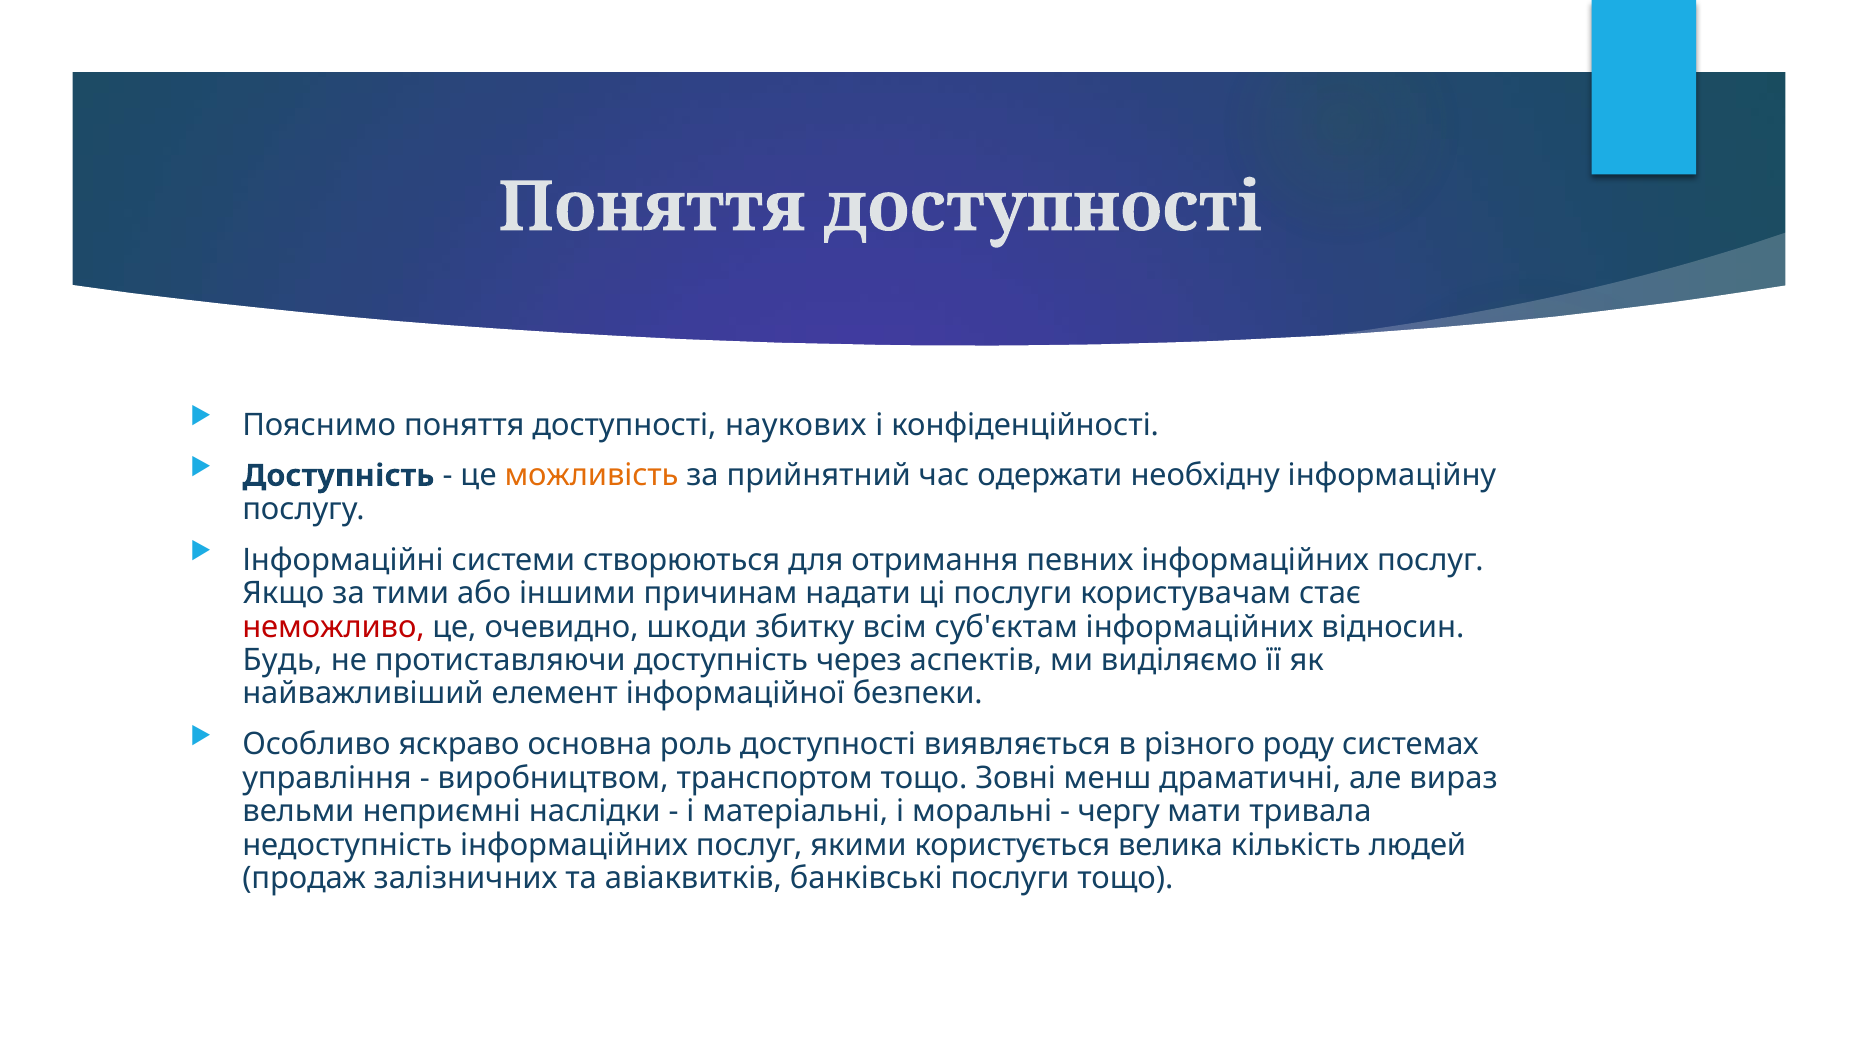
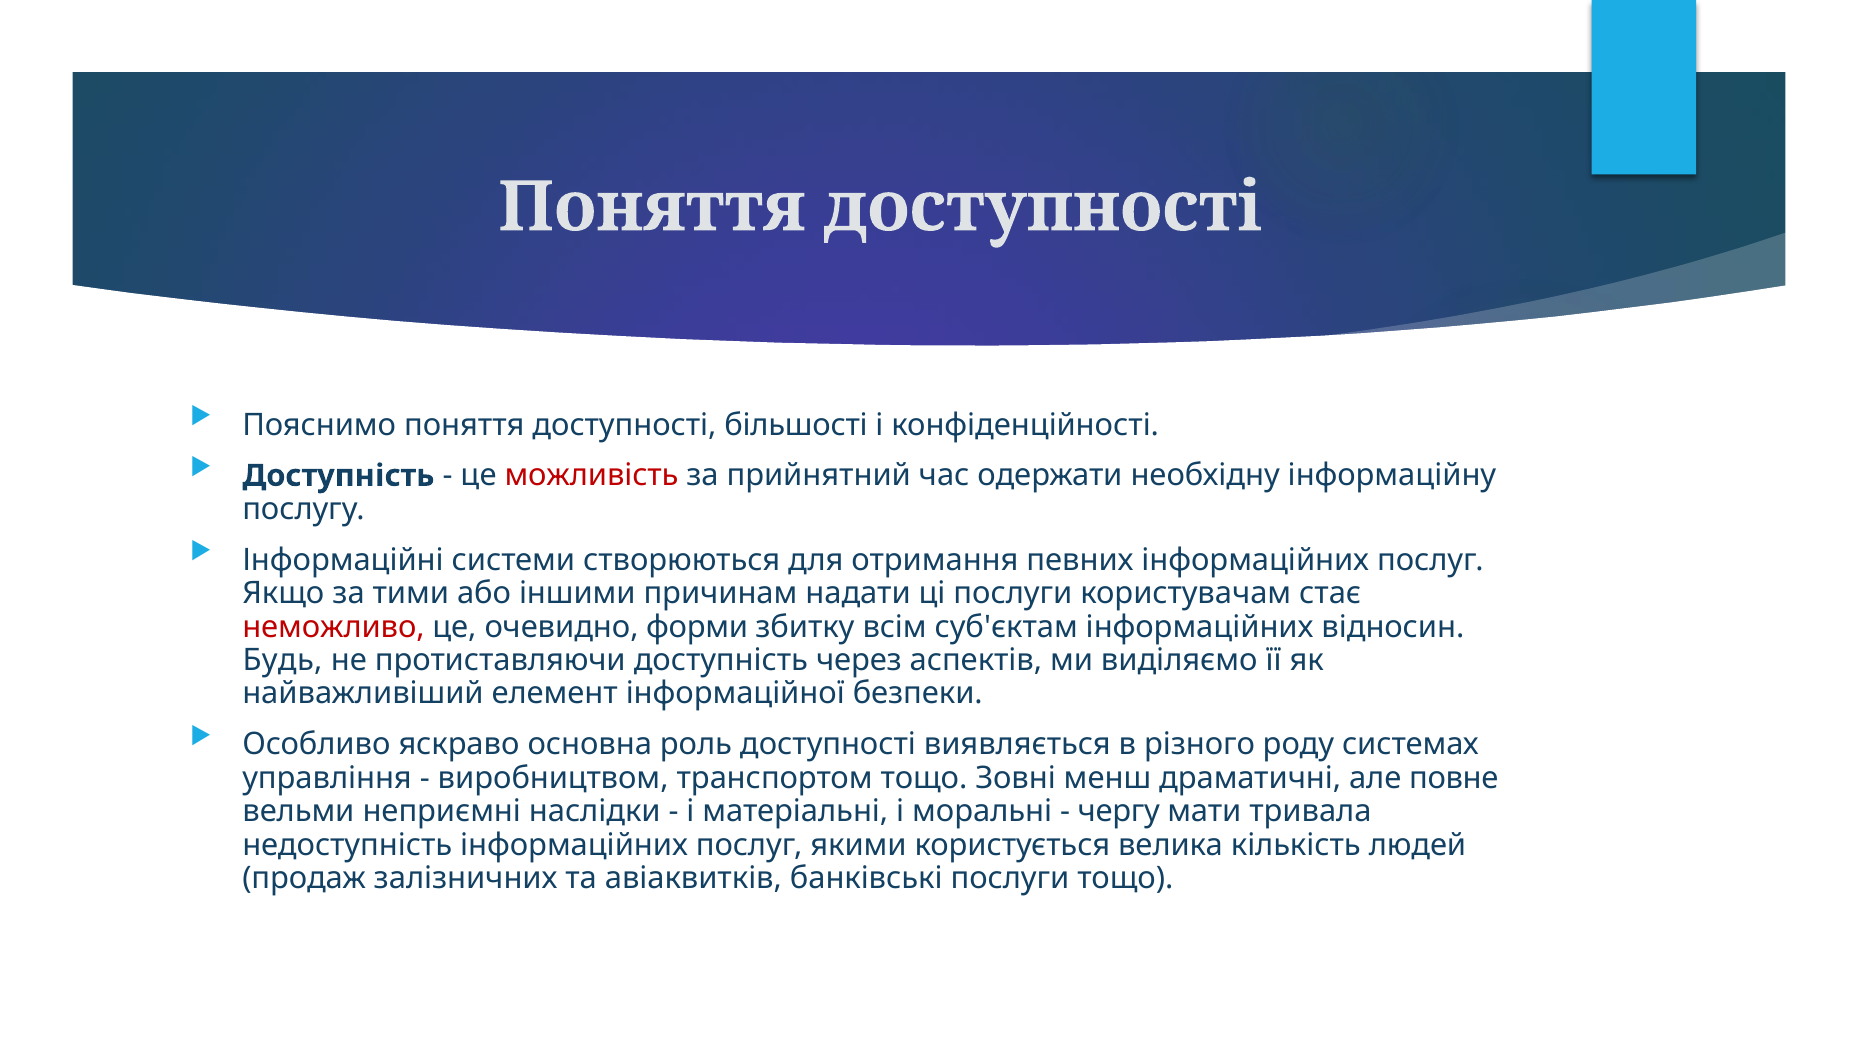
наукових: наукових -> більшості (796, 425)
можливість colour: orange -> red (592, 476)
шкоди: шкоди -> форми (697, 627)
вираз: вираз -> повне (1454, 778)
